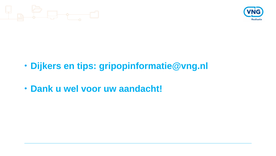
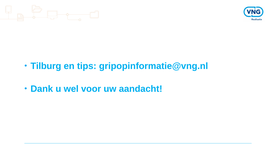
Dijkers: Dijkers -> Tilburg (46, 66)
